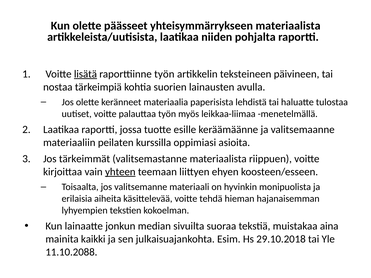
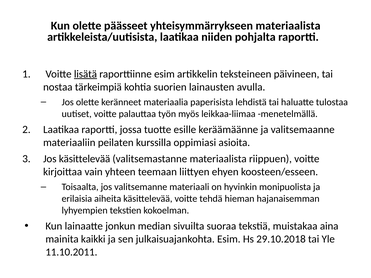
raporttiinne työn: työn -> esim (164, 74)
Jos tärkeimmät: tärkeimmät -> käsittelevää (85, 159)
yhteen underline: present -> none (120, 172)
11.10.2088: 11.10.2088 -> 11.10.2011 (71, 252)
